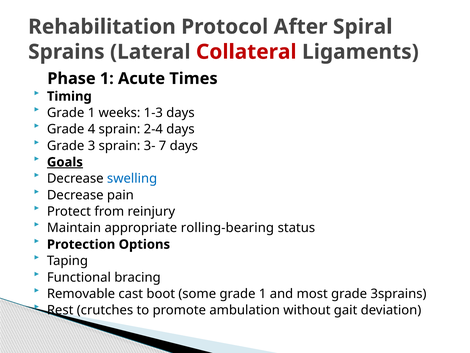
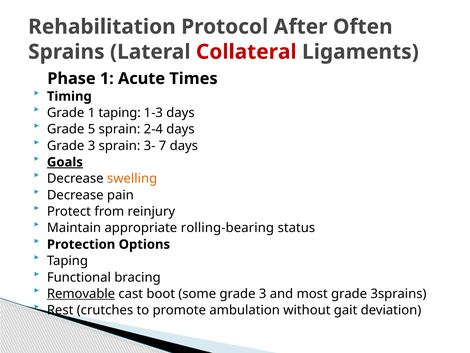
Spiral: Spiral -> Often (363, 27)
1 weeks: weeks -> taping (120, 113)
4: 4 -> 5 (91, 129)
swelling colour: blue -> orange (132, 178)
Removable underline: none -> present (81, 293)
some grade 1: 1 -> 3 (263, 293)
